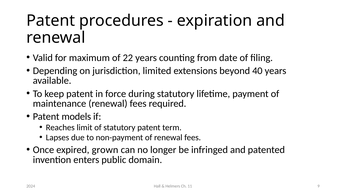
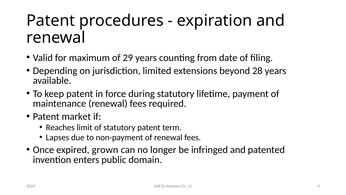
22: 22 -> 29 (128, 58)
40: 40 -> 28 (257, 71)
models: models -> market (76, 116)
